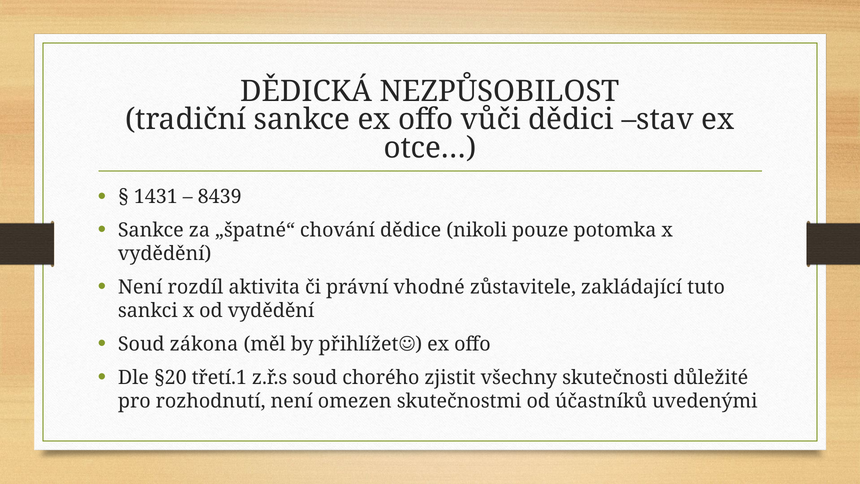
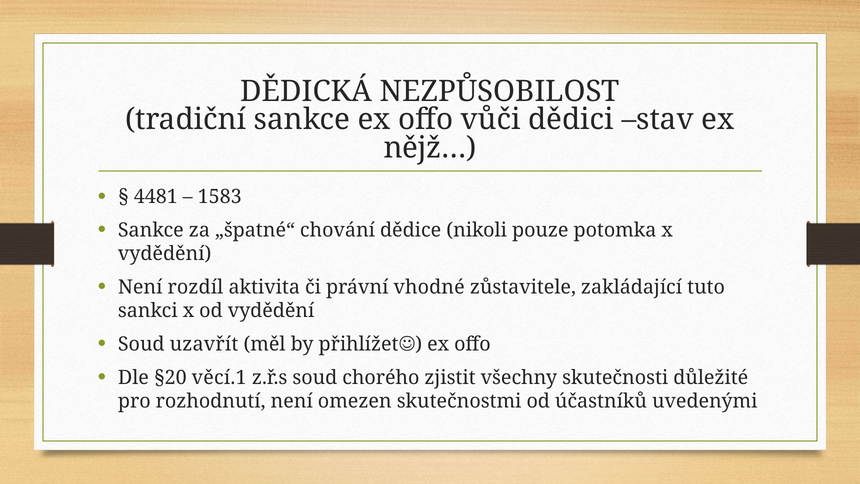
otce…: otce… -> nějž… (430, 148)
1431: 1431 -> 4481 (156, 197)
8439: 8439 -> 1583 (220, 197)
zákona: zákona -> uzavřít (204, 344)
třetí.1: třetí.1 -> věcí.1 (219, 377)
